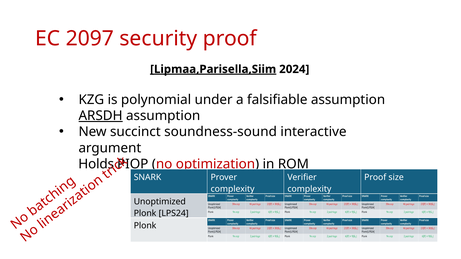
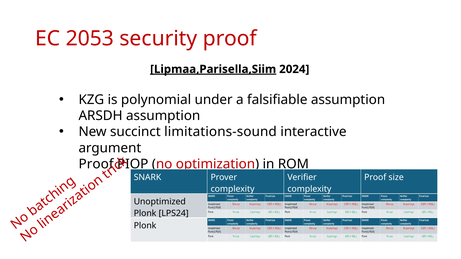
2097: 2097 -> 2053 (90, 39)
ARSDH underline: present -> none (101, 116)
soundness-sound: soundness-sound -> limitations-sound (220, 132)
Holds: Holds -> Proof (96, 164)
